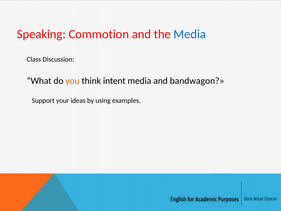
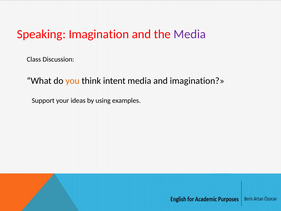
Speaking Commotion: Commotion -> Imagination (99, 34)
Media colour: blue -> purple (190, 34)
and bandwagon: bandwagon -> imagination (197, 81)
